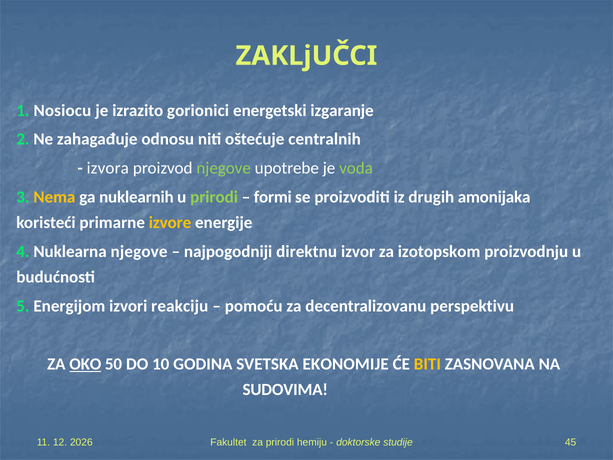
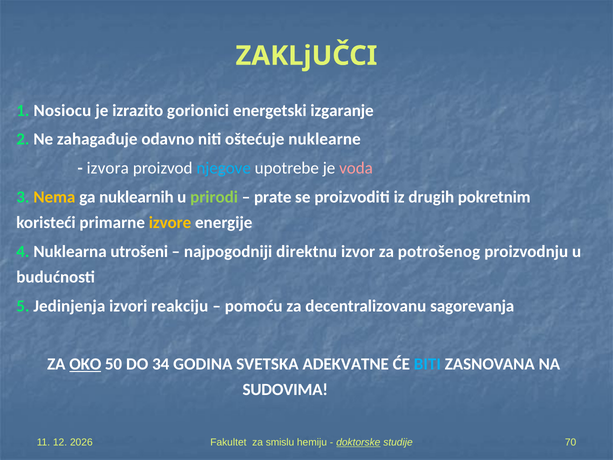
odnosu: odnosu -> odavno (168, 139)
centralnih: centralnih -> nuklearne (325, 139)
njegove colour: light green -> light blue (224, 168)
voda colour: light green -> pink (356, 168)
formi: formi -> prate (273, 197)
amonijaka: amonijaka -> pokretnim (494, 197)
Nuklearna njegove: njegove -> utrošeni (139, 252)
izotopskom: izotopskom -> potrošenog (439, 252)
Energijom: Energijom -> Jedinjenja (69, 306)
perspektivu: perspektivu -> sagorevanja (472, 306)
10: 10 -> 34 (161, 364)
EKONOMIJE: EKONOMIJE -> ADEKVATNE (346, 364)
BITI colour: yellow -> light blue (427, 364)
za prirodi: prirodi -> smislu (280, 442)
doktorske underline: none -> present (358, 442)
45: 45 -> 70 (571, 442)
